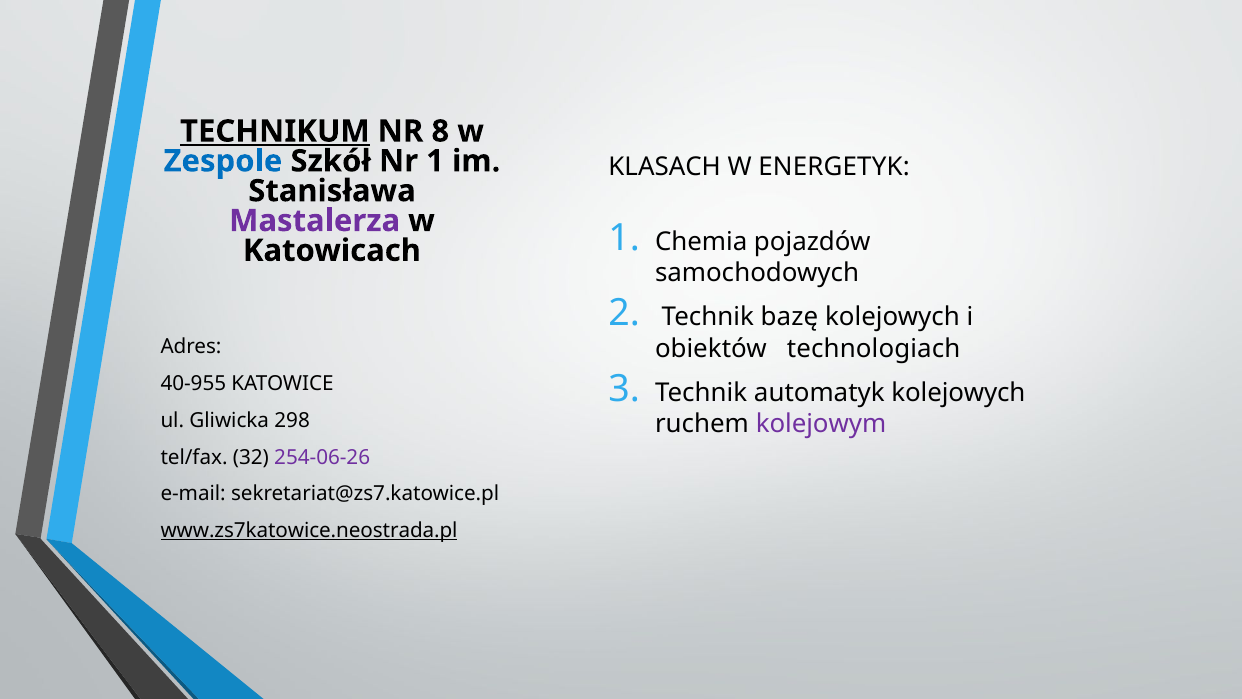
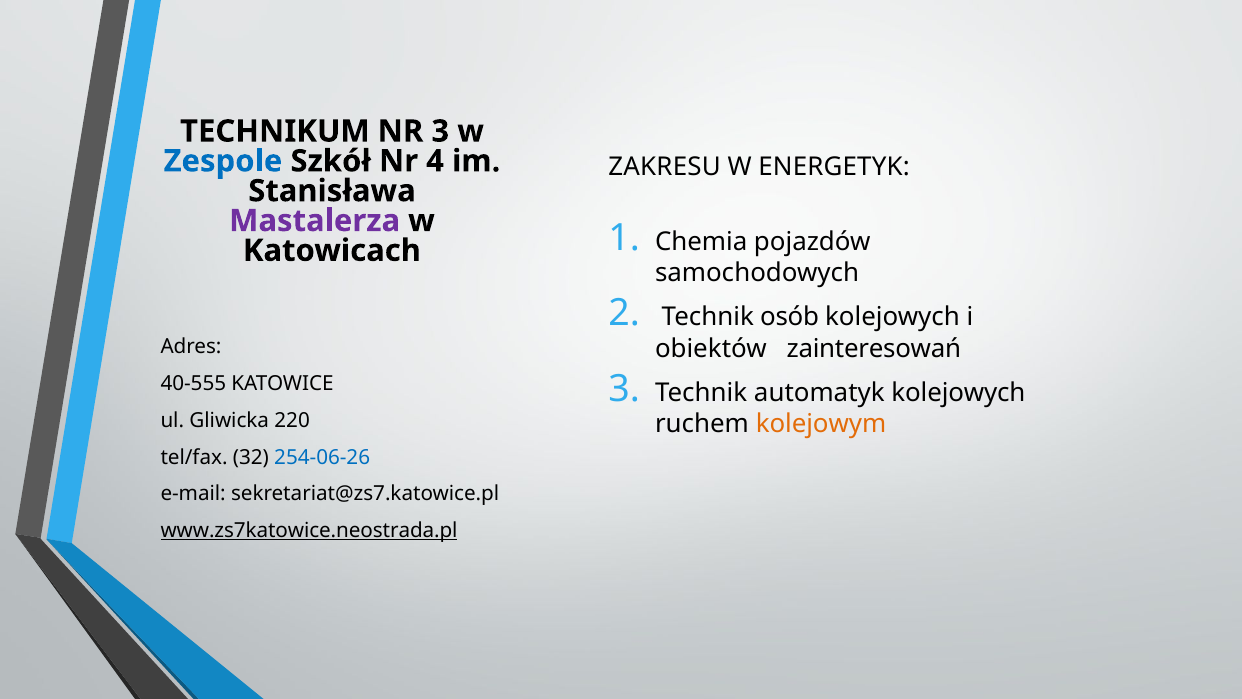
TECHNIKUM underline: present -> none (275, 131)
NR 8: 8 -> 3 (440, 131)
Nr 1: 1 -> 4 (435, 161)
KLASACH: KLASACH -> ZAKRESU (665, 167)
bazę: bazę -> osób (790, 317)
technologiach: technologiach -> zainteresowań (874, 348)
40-955: 40-955 -> 40-555 (193, 383)
298: 298 -> 220 (292, 420)
kolejowym colour: purple -> orange (821, 423)
254-06-26 colour: purple -> blue (322, 457)
